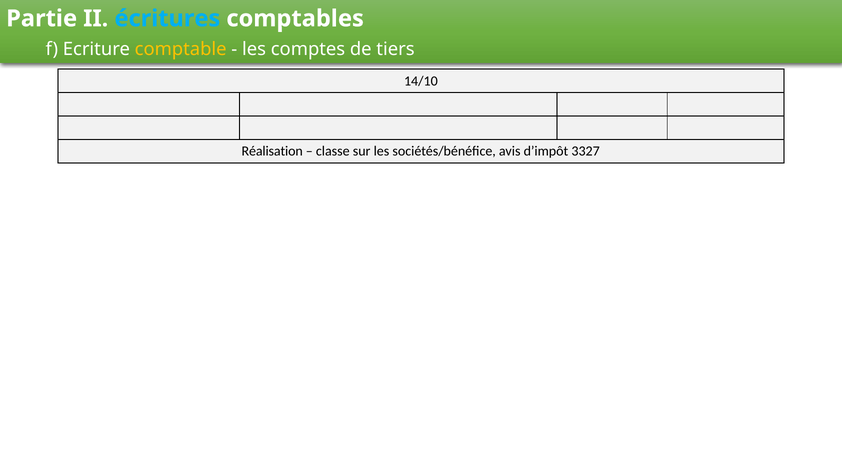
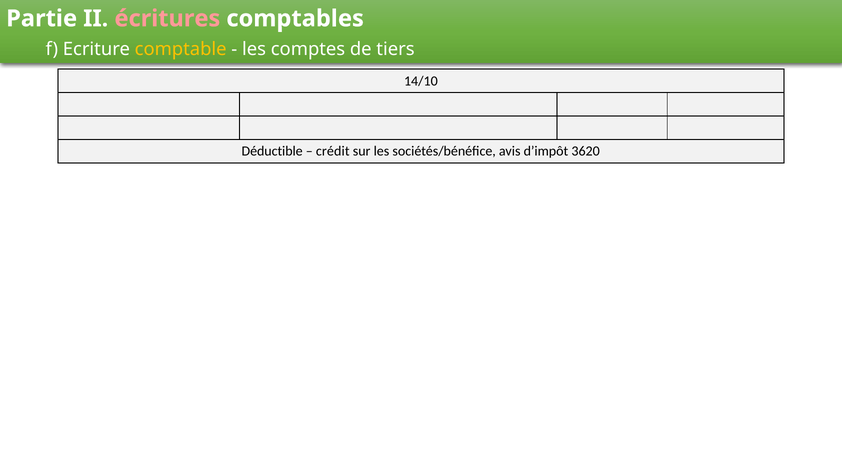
écritures colour: light blue -> pink (167, 19)
Réalisation: Réalisation -> Déductible (272, 152)
classe: classe -> crédit (333, 152)
3327: 3327 -> 3620 (586, 152)
